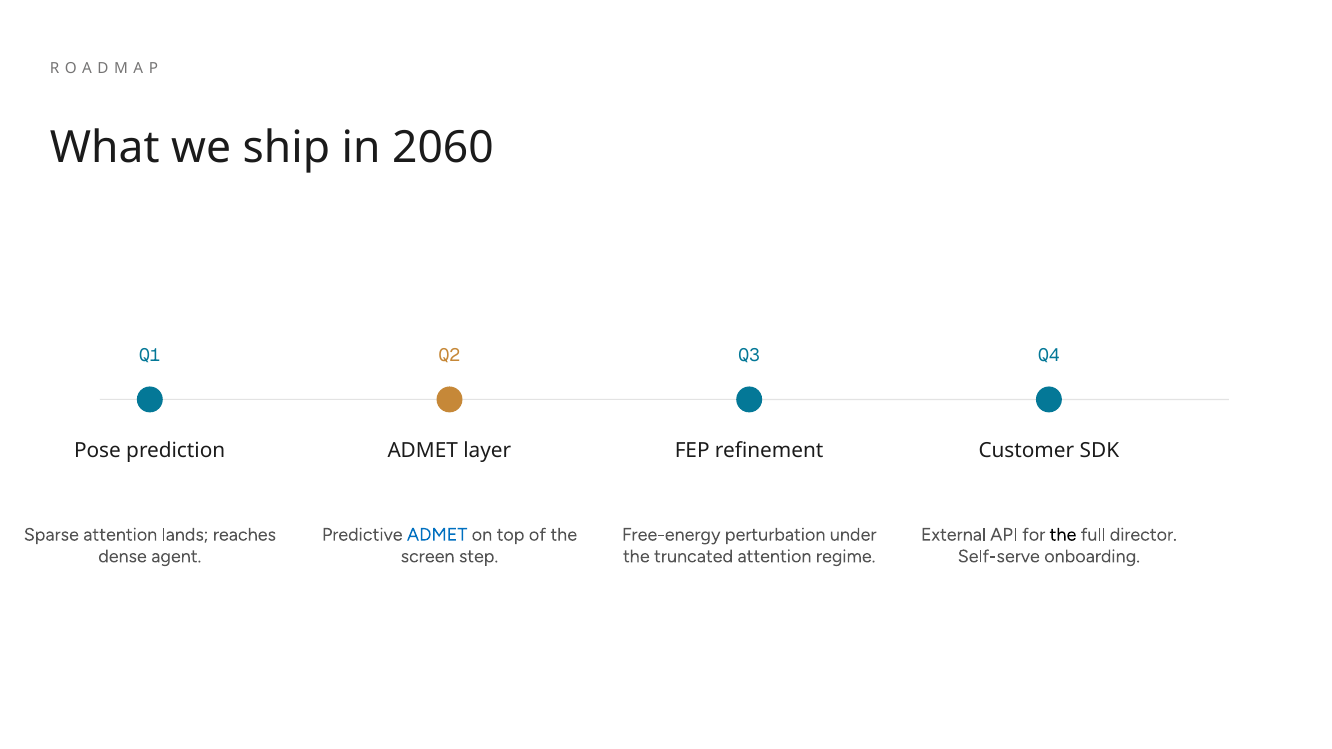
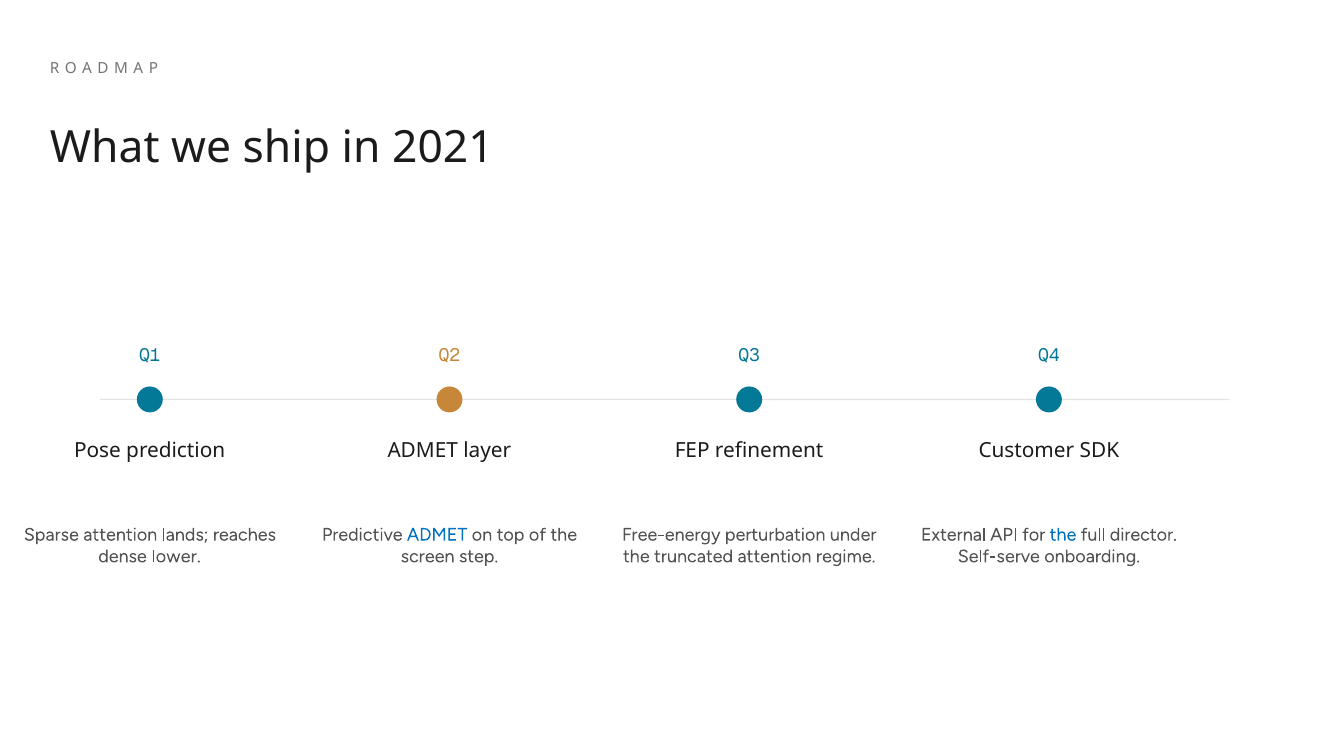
2060: 2060 -> 2021 (443, 148)
the colour: black -> blue (1063, 535)
agent: agent -> lower (176, 557)
